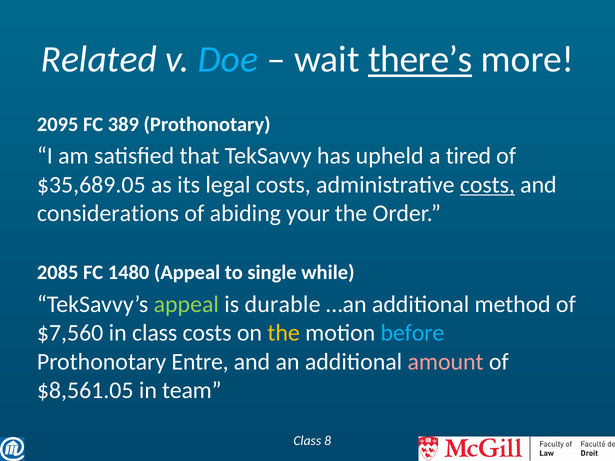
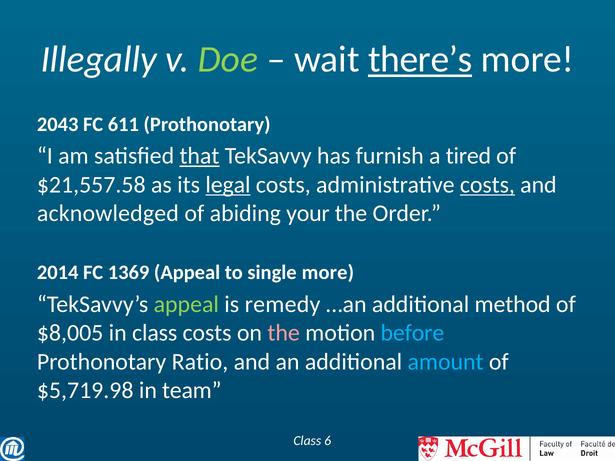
Related: Related -> Illegally (99, 60)
Doe colour: light blue -> light green (228, 60)
2095: 2095 -> 2043 (58, 124)
389: 389 -> 611 (123, 124)
that underline: none -> present (199, 156)
upheld: upheld -> furnish (390, 156)
$35,689.05: $35,689.05 -> $21,557.58 (91, 185)
legal underline: none -> present (228, 185)
considerations: considerations -> acknowledged (108, 214)
2085: 2085 -> 2014 (58, 273)
1480: 1480 -> 1369 (129, 273)
single while: while -> more (328, 273)
durable: durable -> remedy (283, 304)
$7,560: $7,560 -> $8,005 (70, 333)
the colour: yellow -> pink (284, 333)
Entre: Entre -> Ratio (200, 362)
amount colour: pink -> light blue (446, 362)
$8,561.05: $8,561.05 -> $5,719.98 (85, 391)
8: 8 -> 6 (328, 441)
